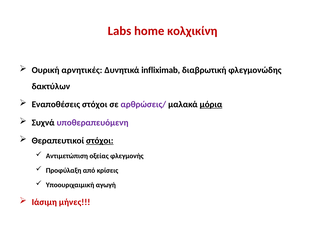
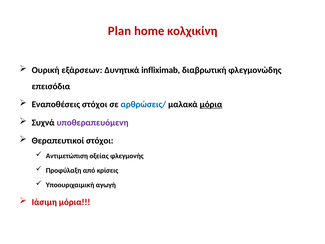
Labs: Labs -> Plan (119, 31)
αρνητικές: αρνητικές -> εξάρσεων (82, 70)
δακτύλων: δακτύλων -> επεισόδια (51, 86)
αρθρώσεις/ colour: purple -> blue (143, 104)
στόχοι underline: present -> none (100, 141)
Ιάσιμη μήνες: μήνες -> μόρια (75, 202)
